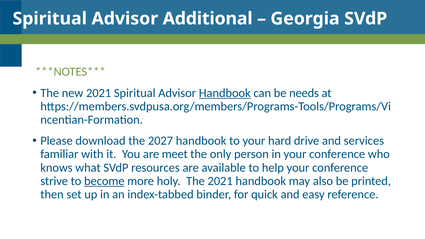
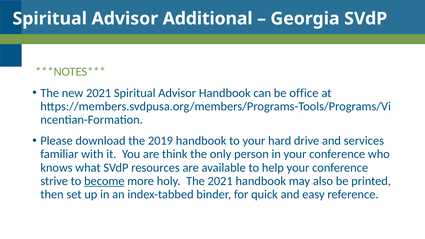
Handbook underline: present -> none (225, 93)
needs: needs -> office (304, 93)
2027: 2027 -> 2019 (160, 141)
meet: meet -> think (175, 154)
